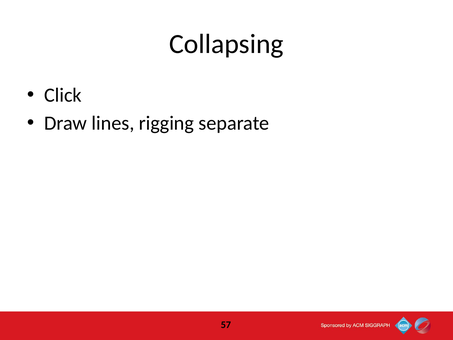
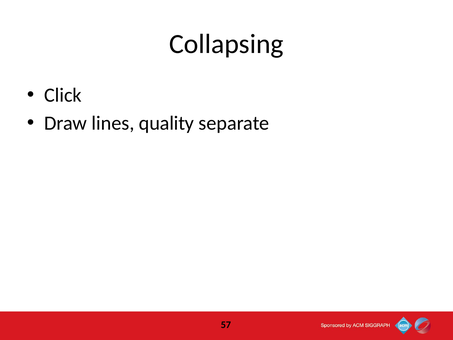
rigging: rigging -> quality (167, 123)
